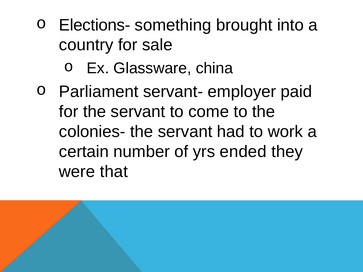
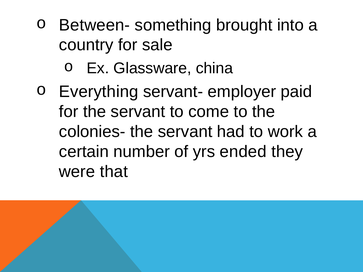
Elections-: Elections- -> Between- (95, 25)
Parliament: Parliament -> Everything (99, 92)
